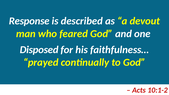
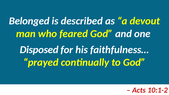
Response: Response -> Belonged (29, 21)
